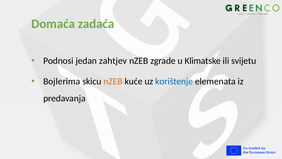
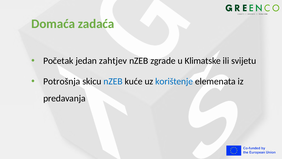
Podnosi: Podnosi -> Početak (58, 61)
Bojlerima: Bojlerima -> Potrošnja (62, 81)
nZEB colour: orange -> blue (113, 81)
